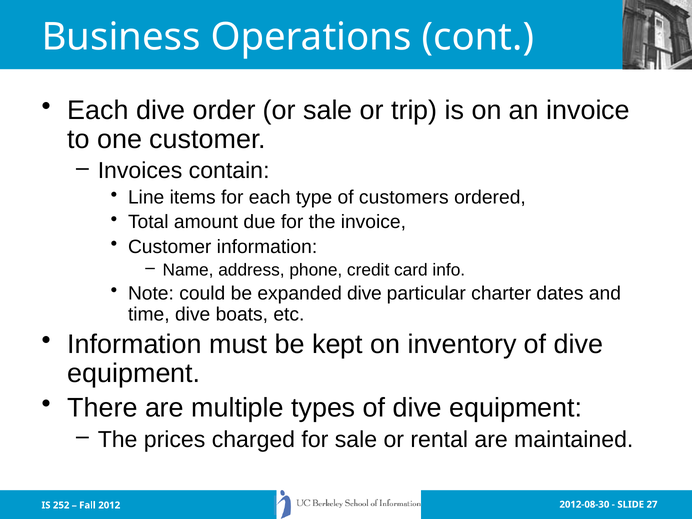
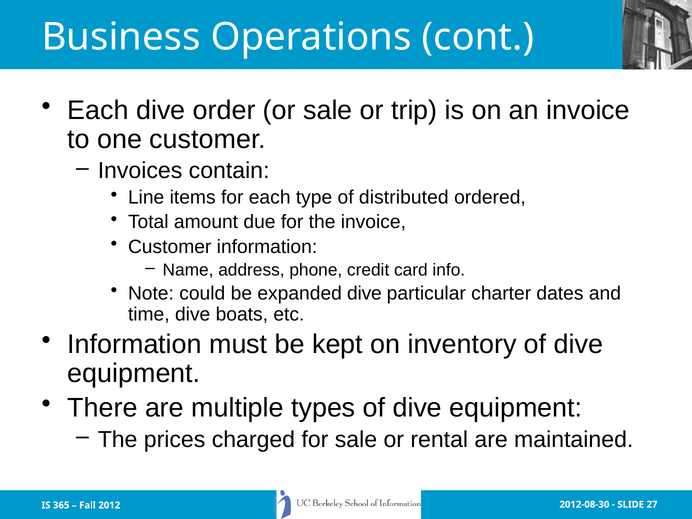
customers: customers -> distributed (404, 197)
252: 252 -> 365 (61, 505)
